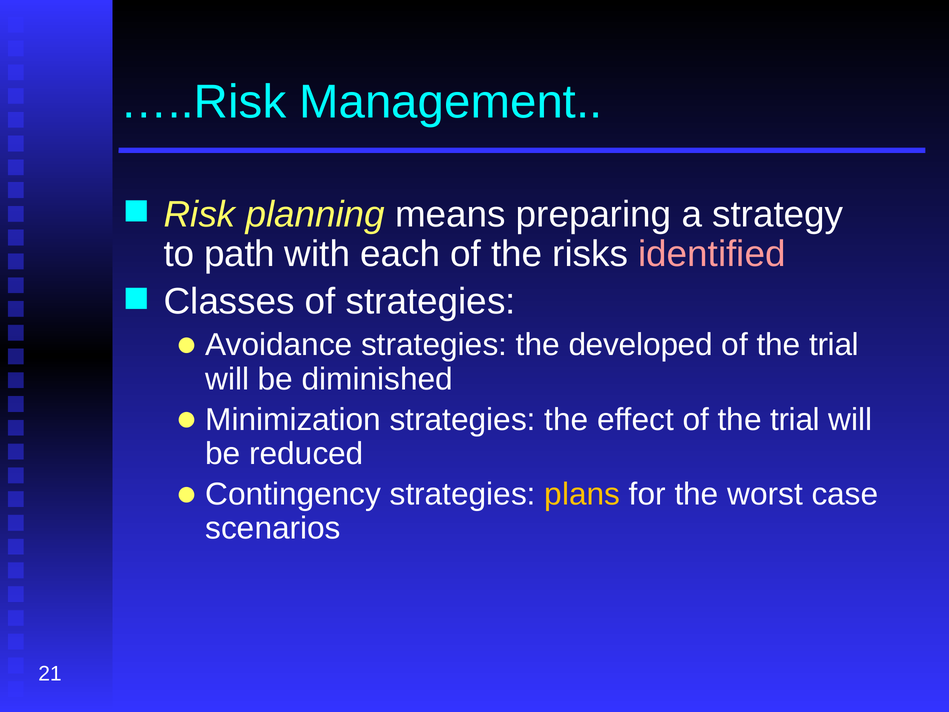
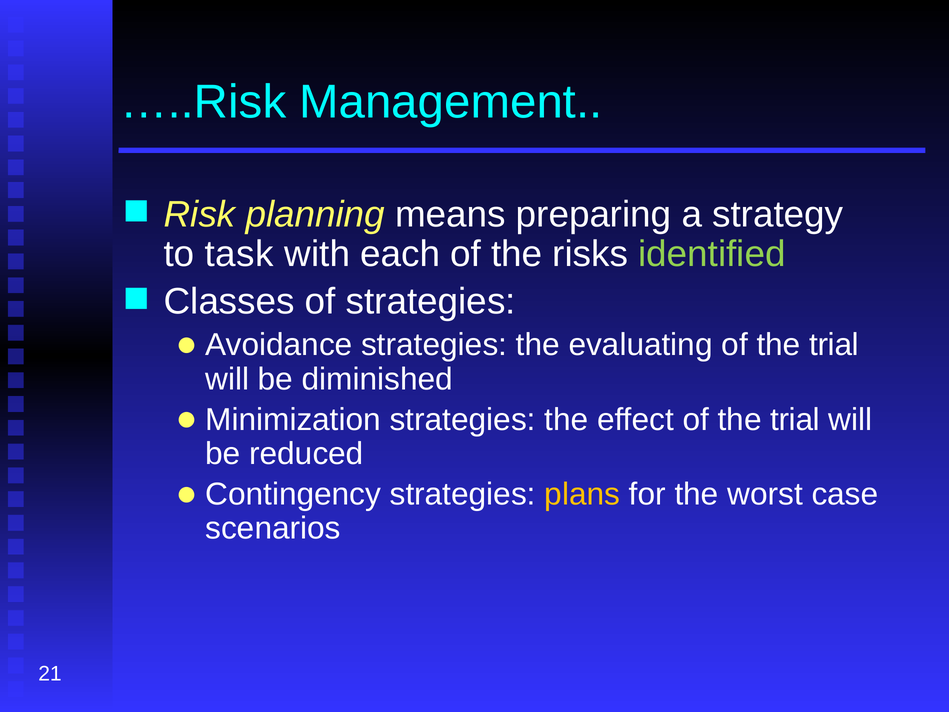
path: path -> task (239, 254)
identified colour: pink -> light green (712, 254)
developed: developed -> evaluating (641, 345)
